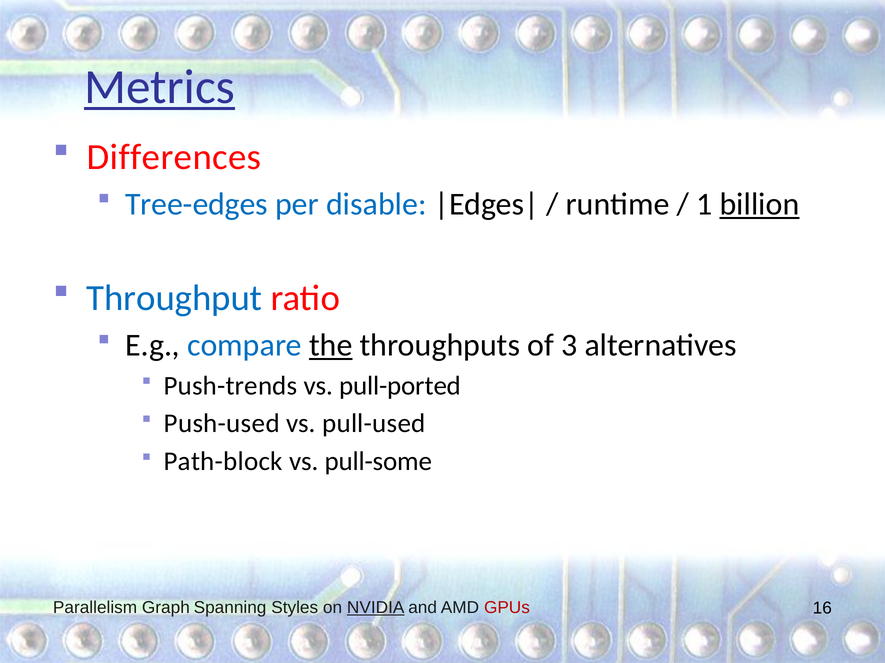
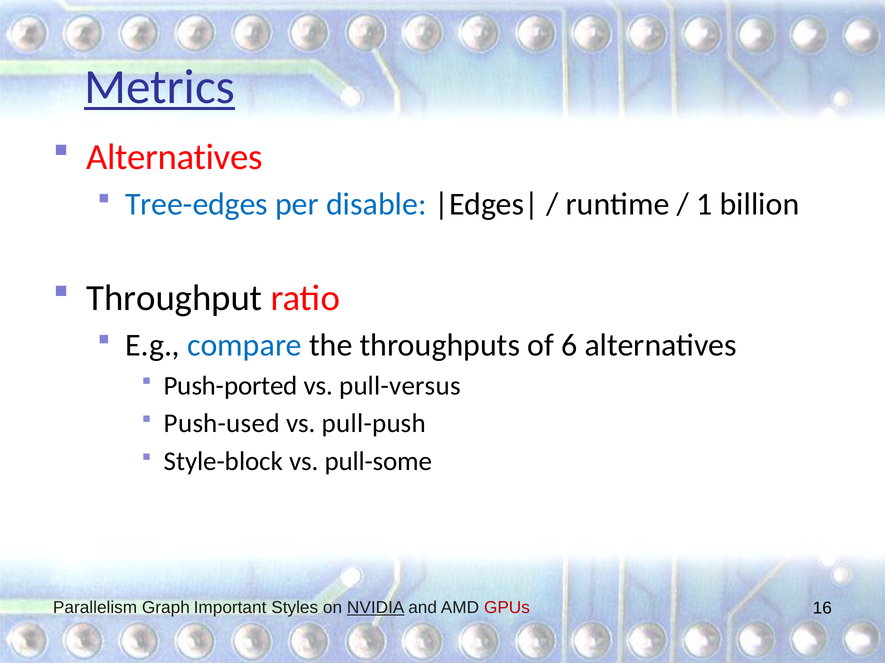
Differences: Differences -> Alternatives (174, 157)
billion underline: present -> none (759, 205)
Throughput colour: blue -> black (174, 298)
the underline: present -> none (331, 346)
3: 3 -> 6 (569, 346)
Push-trends: Push-trends -> Push-ported (231, 386)
pull-ported: pull-ported -> pull-versus (400, 386)
pull-used: pull-used -> pull-push (374, 424)
Path-block: Path-block -> Style-block (223, 462)
Spanning: Spanning -> Important (230, 608)
